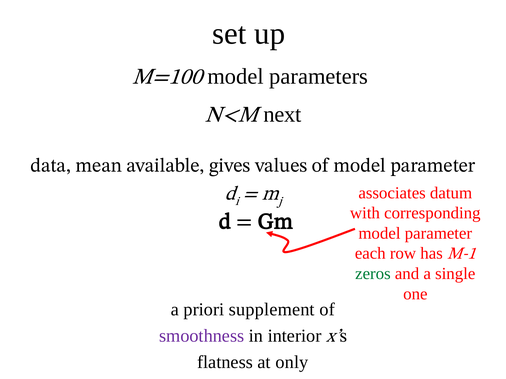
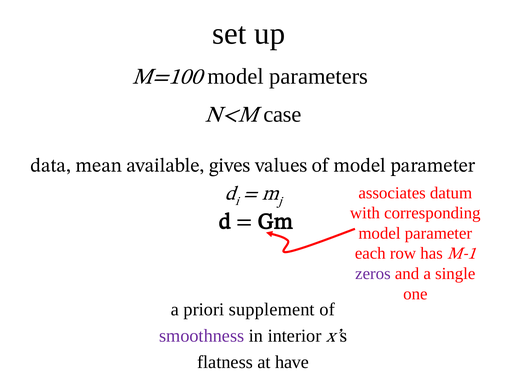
next: next -> case (282, 115)
zeros colour: green -> purple (373, 274)
only: only -> have (292, 363)
